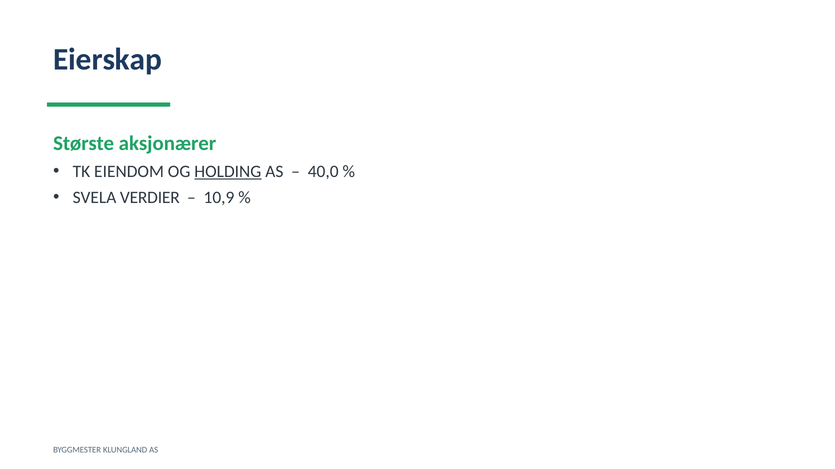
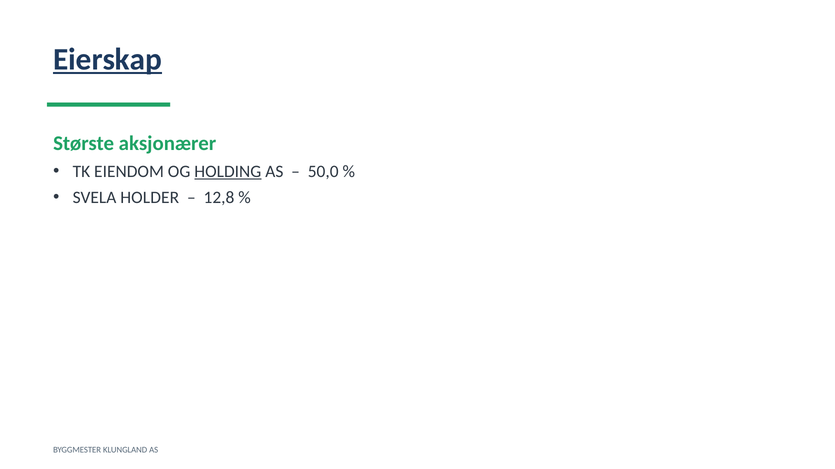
Eierskap underline: none -> present (108, 60)
40,0: 40,0 -> 50,0 (323, 172)
VERDIER: VERDIER -> HOLDER (150, 198)
10,9: 10,9 -> 12,8 (219, 198)
